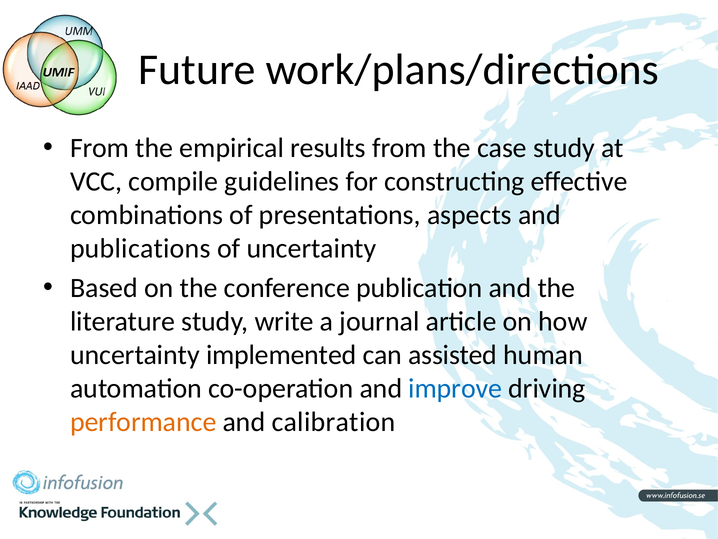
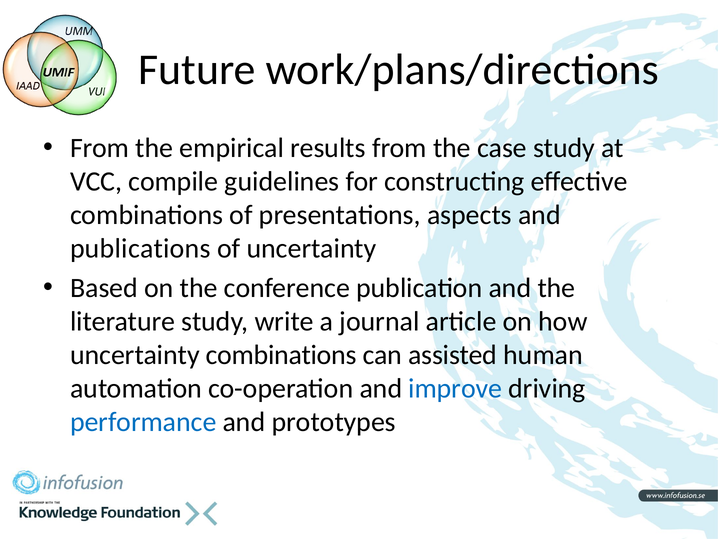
uncertainty implemented: implemented -> combinations (281, 355)
performance colour: orange -> blue (143, 422)
calibration: calibration -> prototypes (334, 422)
